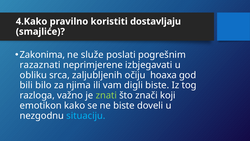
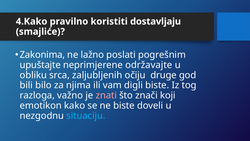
služe: služe -> lažno (92, 55)
razaznati: razaznati -> upuštajte (40, 65)
izbjegavati: izbjegavati -> održavajte (149, 65)
hoaxa: hoaxa -> druge (164, 75)
znati colour: light green -> pink (106, 95)
